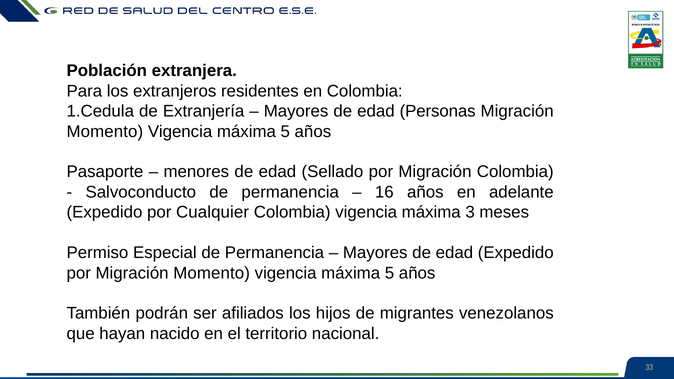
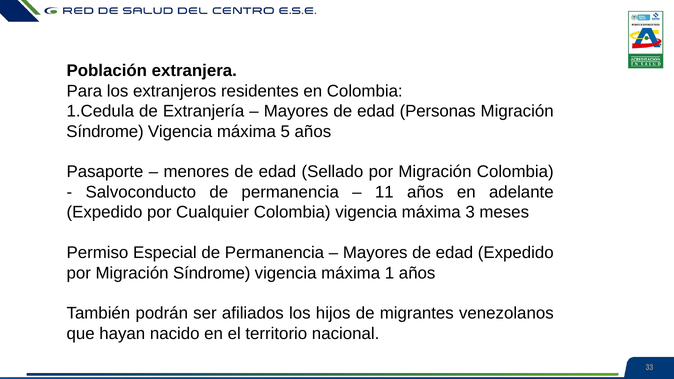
Momento: Momento -> Síndrome (105, 132)
16: 16 -> 11 (384, 192)
por Migración Momento: Momento -> Síndrome (212, 273)
5: 5 -> 1 (390, 273)
